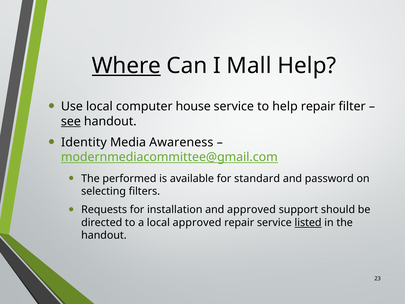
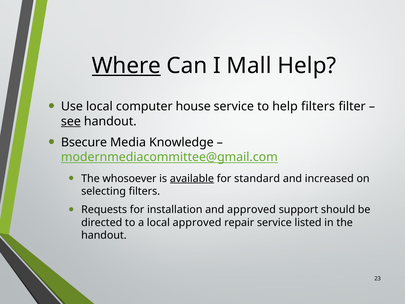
help repair: repair -> filters (318, 106)
Identity: Identity -> Bsecure (84, 142)
Awareness: Awareness -> Knowledge (181, 142)
performed: performed -> whosoever (130, 178)
available underline: none -> present (192, 178)
password: password -> increased (329, 178)
listed underline: present -> none (308, 222)
